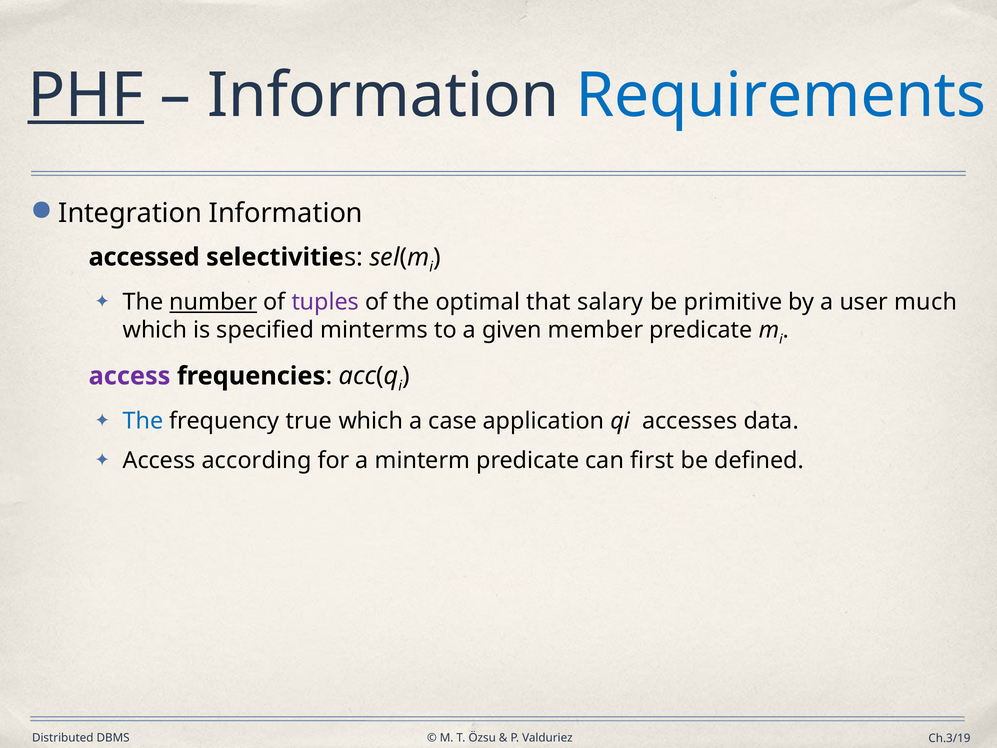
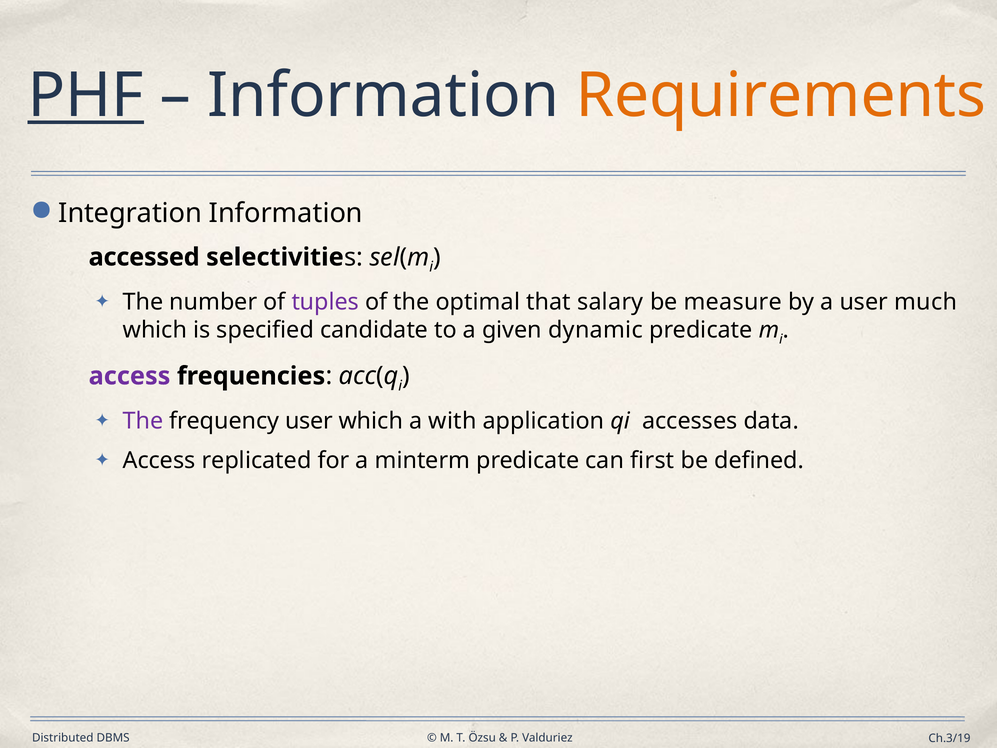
Requirements colour: blue -> orange (781, 96)
number underline: present -> none (213, 302)
primitive: primitive -> measure (733, 302)
minterms: minterms -> candidate (374, 330)
member: member -> dynamic (596, 330)
The colour: blue -> purple (143, 421)
frequency true: true -> user (309, 421)
case: case -> with (452, 421)
according: according -> replicated (257, 461)
